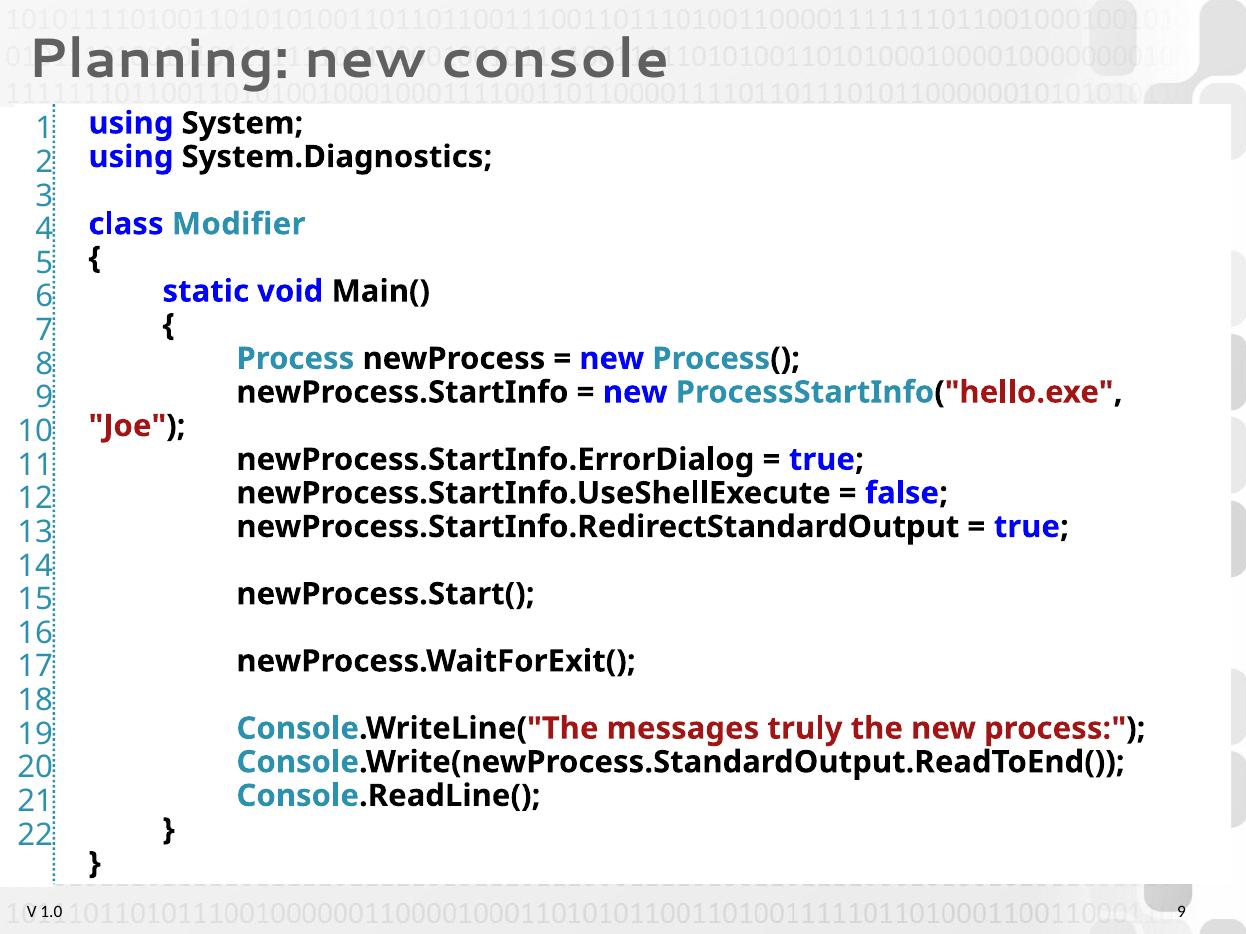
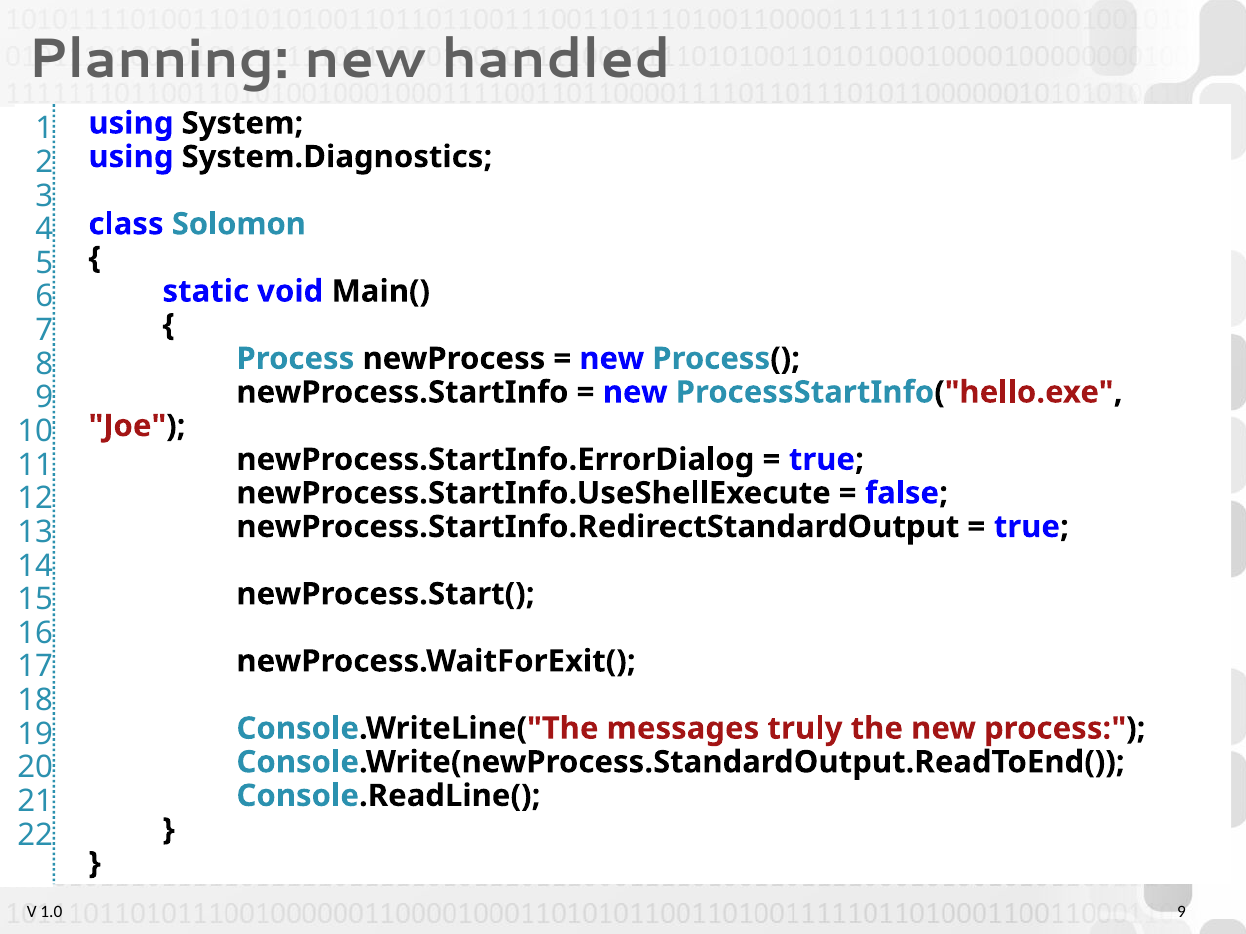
console: console -> handled (556, 59)
Modifier: Modifier -> Solomon (239, 224)
